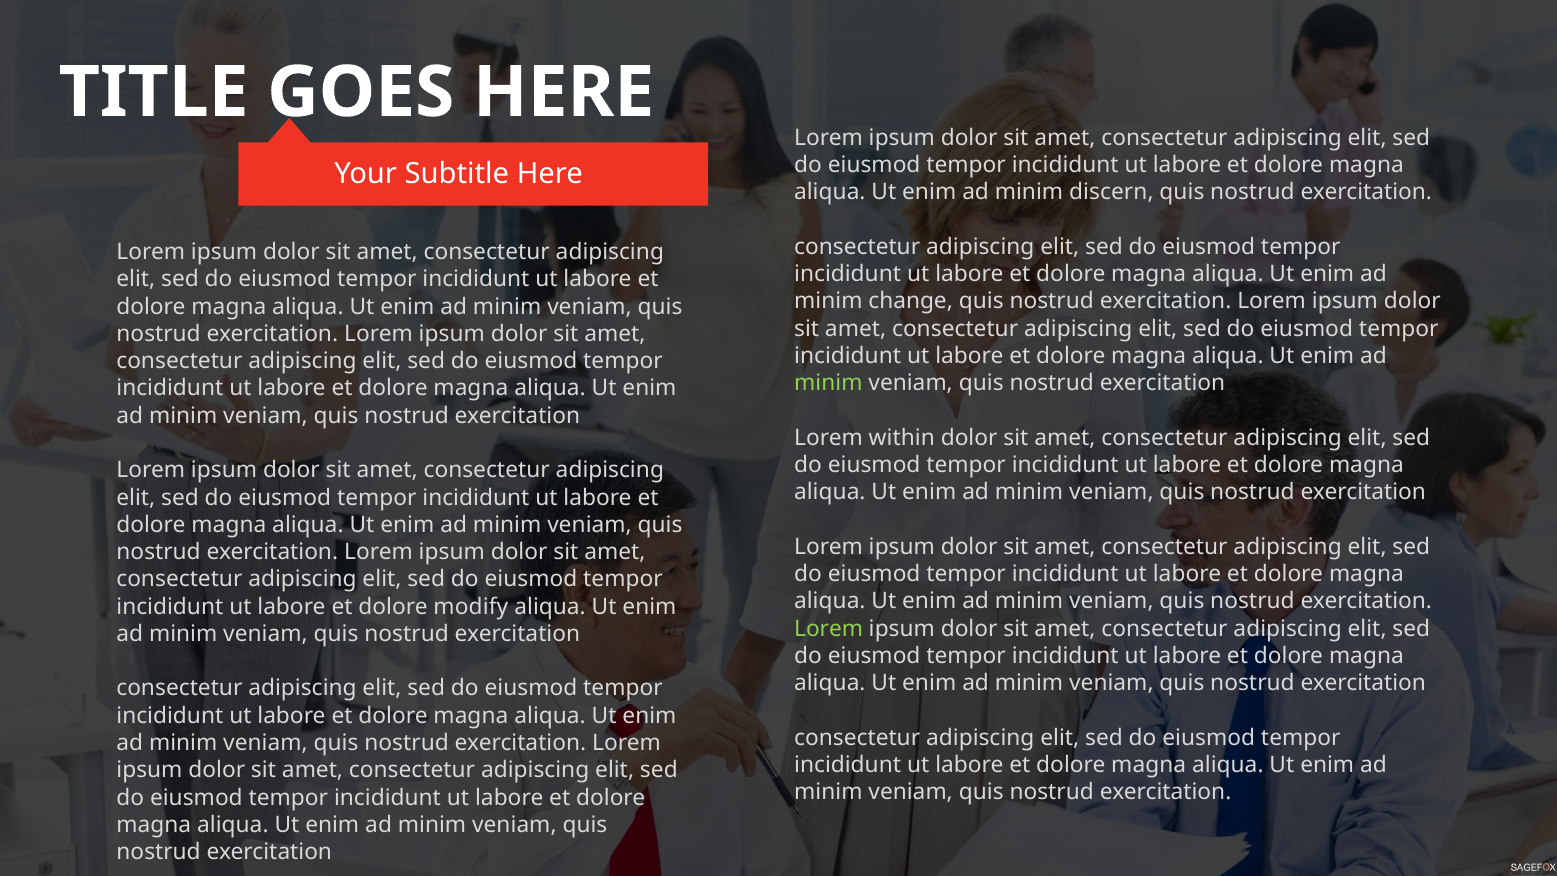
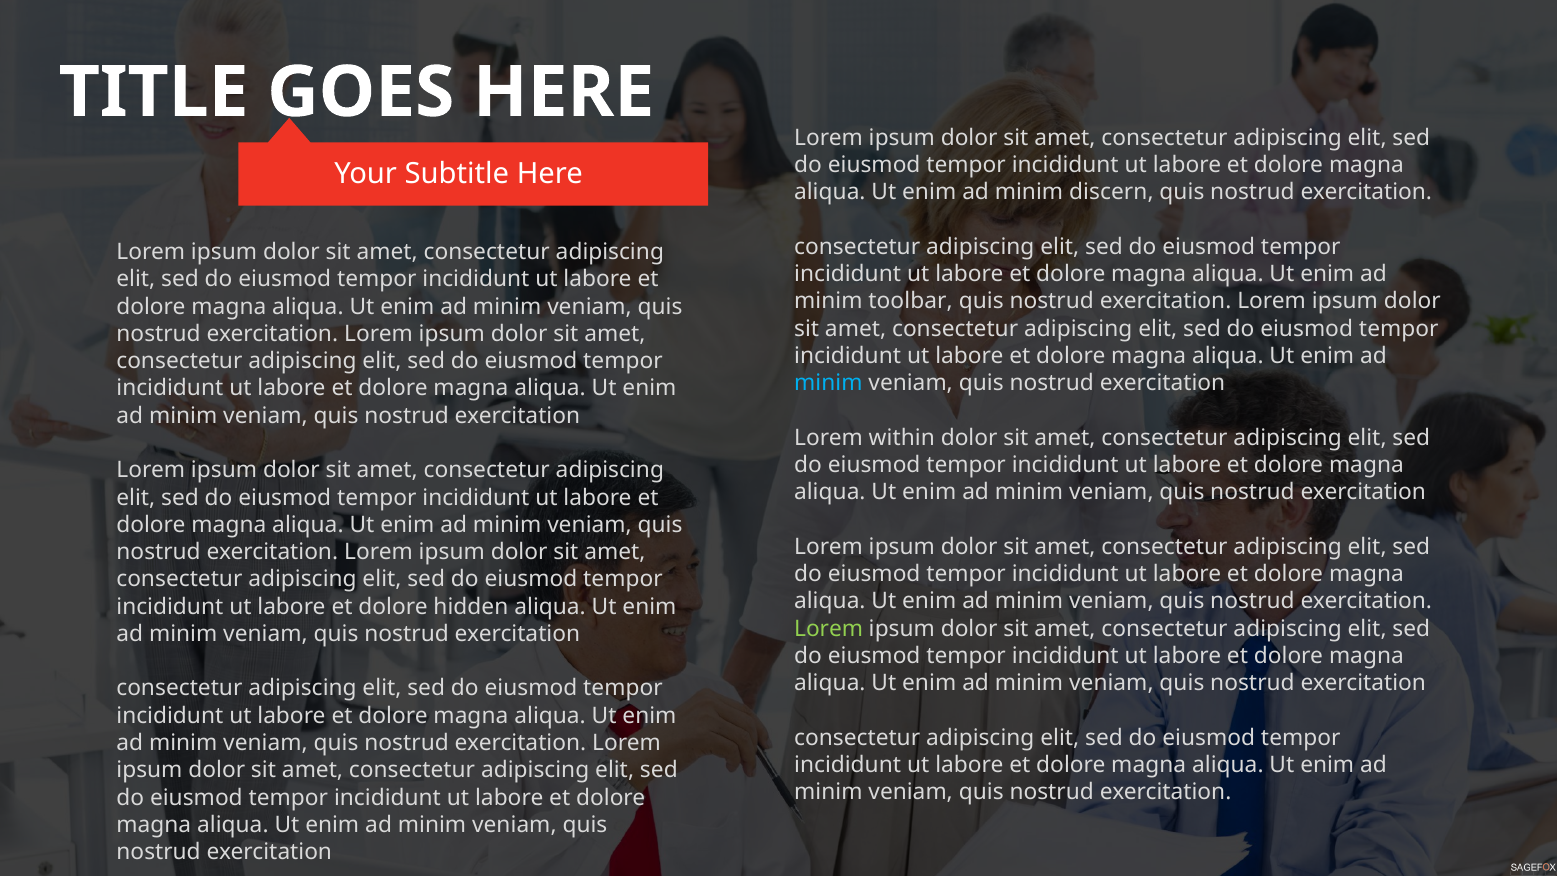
change: change -> toolbar (911, 301)
minim colour: light green -> light blue (828, 383)
modify: modify -> hidden (471, 606)
